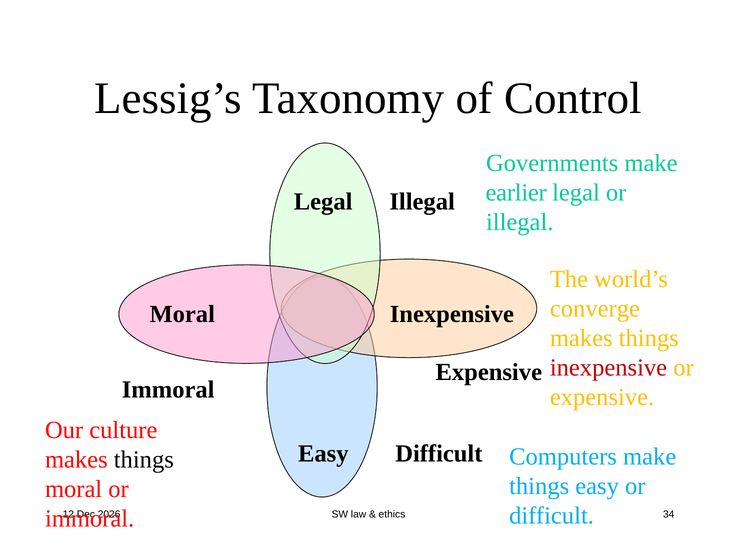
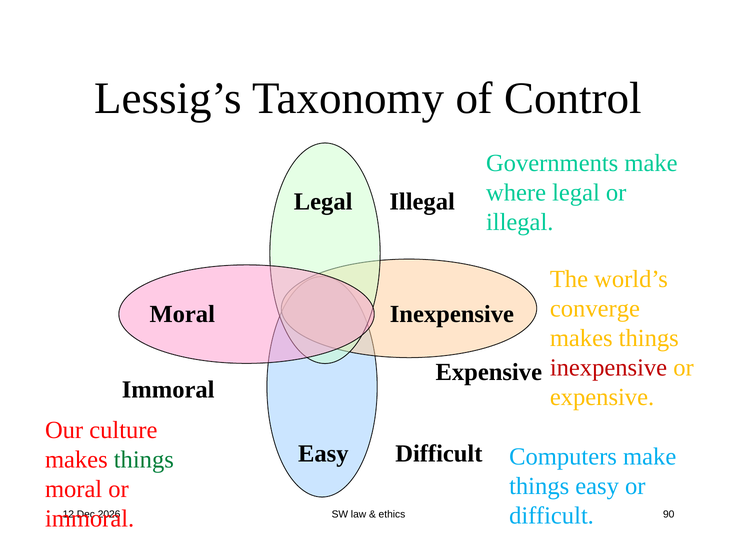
earlier: earlier -> where (516, 192)
things colour: black -> green (144, 459)
34: 34 -> 90 (669, 514)
